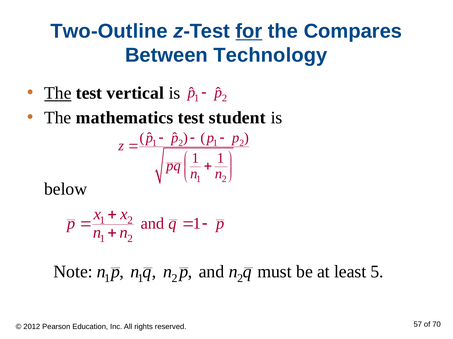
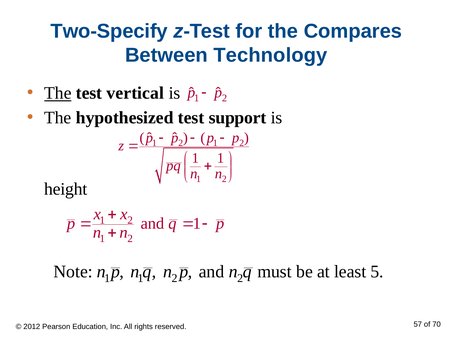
Two-Outline: Two-Outline -> Two-Specify (109, 31)
for underline: present -> none (249, 31)
mathematics: mathematics -> hypothesized (125, 118)
student: student -> support (238, 118)
below: below -> height (66, 189)
